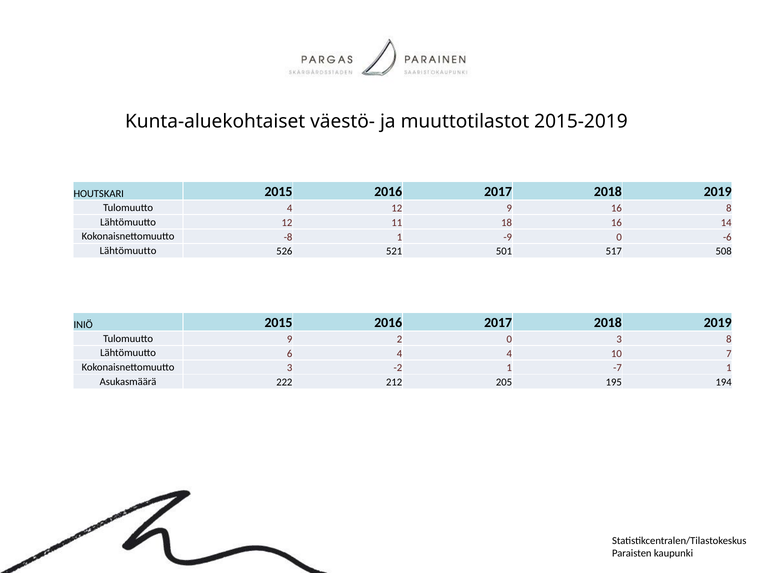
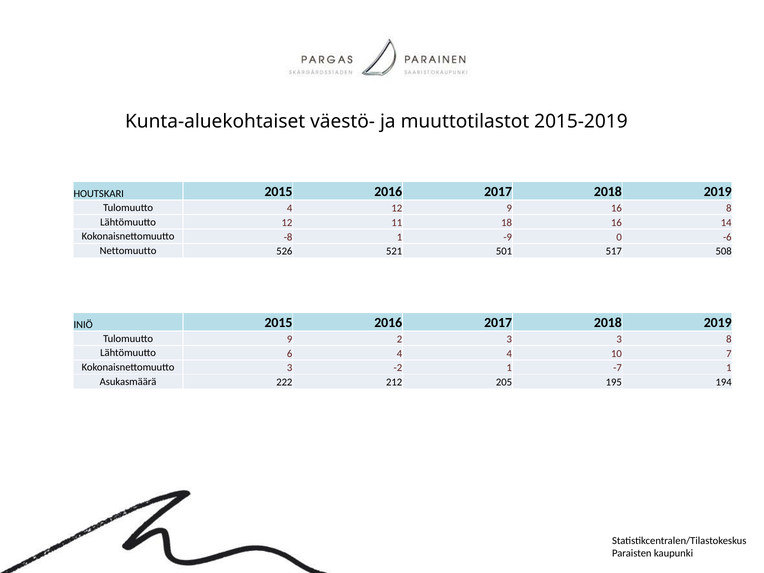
Lähtömuutto: Lähtömuutto -> Nettomuutto (128, 251)
2 0: 0 -> 3 (509, 339)
